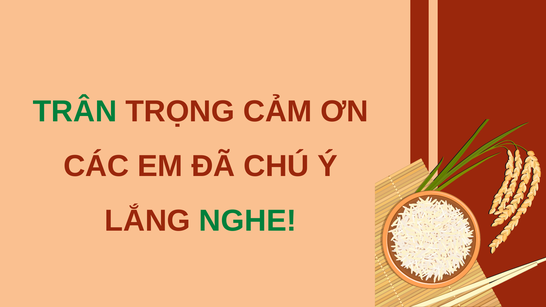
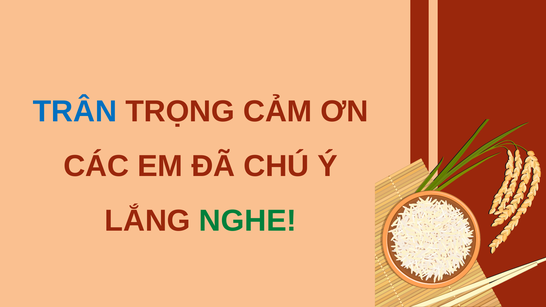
TRÂN colour: green -> blue (75, 112)
